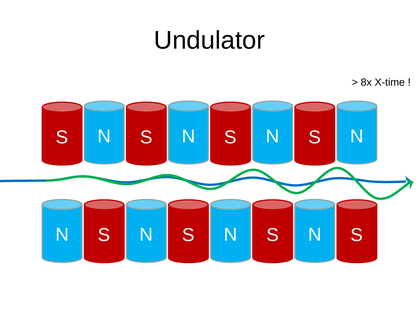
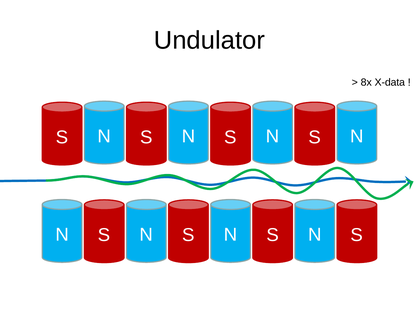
X-time: X-time -> X-data (390, 82)
